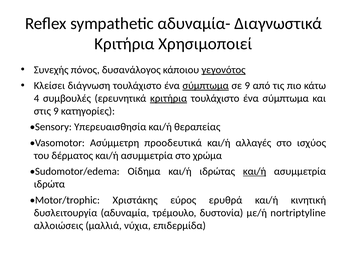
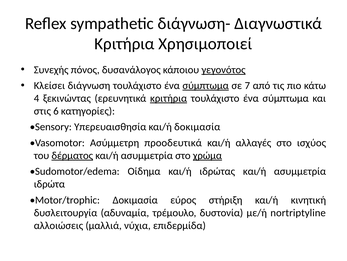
αδυναμία-: αδυναμία- -> διάγνωση- (194, 23)
σε 9: 9 -> 7 (247, 85)
συμβουλές: συμβουλές -> ξεκινώντας (67, 98)
στις 9: 9 -> 6 (56, 111)
και/ή θεραπείας: θεραπείας -> δοκιμασία (197, 127)
δέρματος underline: none -> present (72, 155)
χρώμα underline: none -> present (207, 155)
και/ή underline: present -> none (255, 171)
Motor/trophic Χριστάκης: Χριστάκης -> Δοκιμασία (135, 199)
ερυθρά: ερυθρά -> στήριξη (226, 199)
